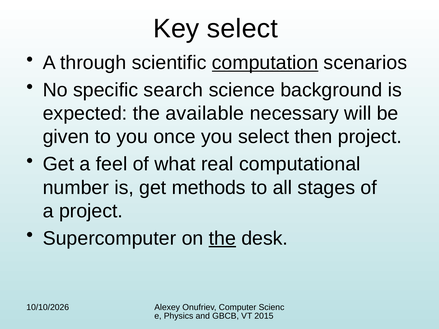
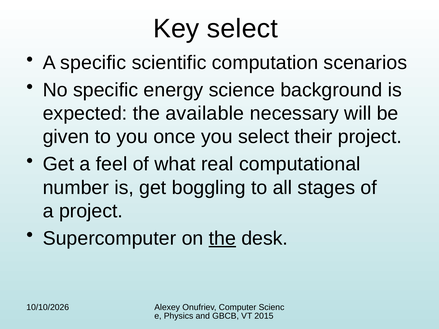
A through: through -> specific (93, 63)
computation underline: present -> none (265, 63)
search: search -> energy (174, 90)
then: then -> their (313, 137)
methods: methods -> boggling (209, 188)
